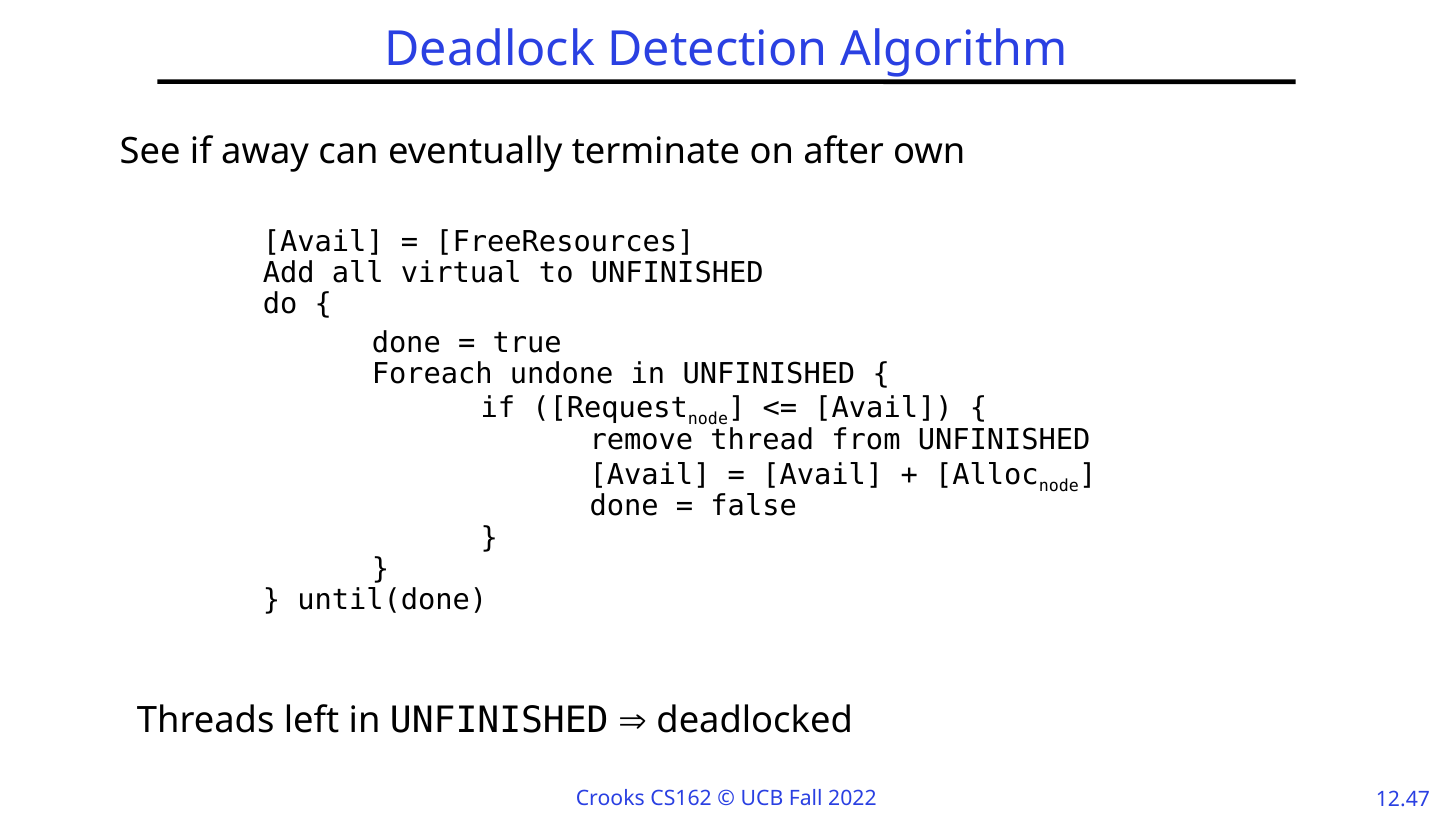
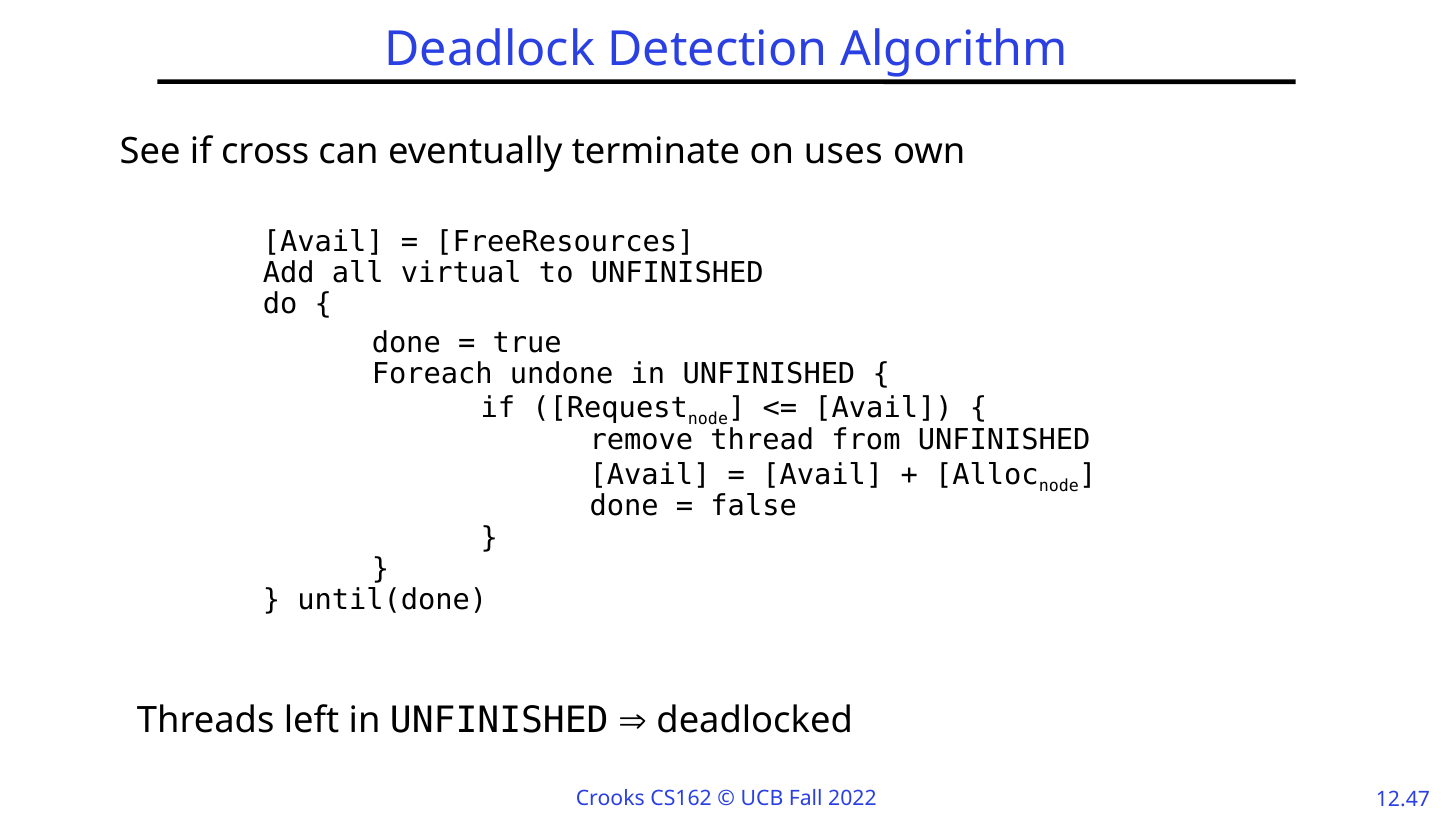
away: away -> cross (265, 152)
after: after -> uses (843, 152)
